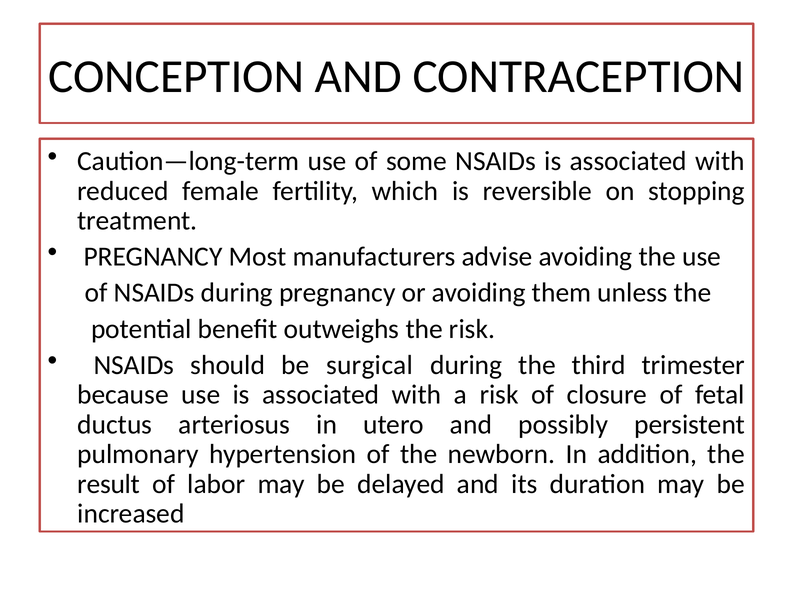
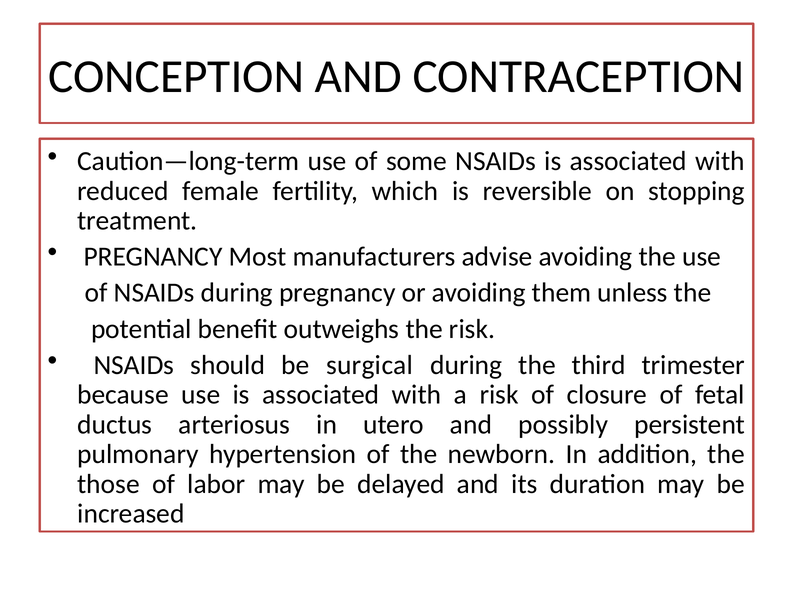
result: result -> those (109, 484)
